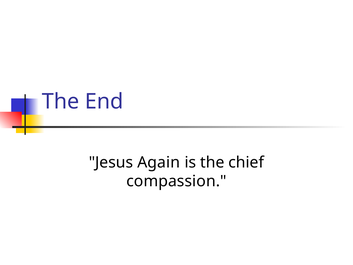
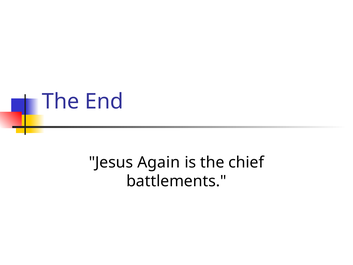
compassion: compassion -> battlements (176, 181)
